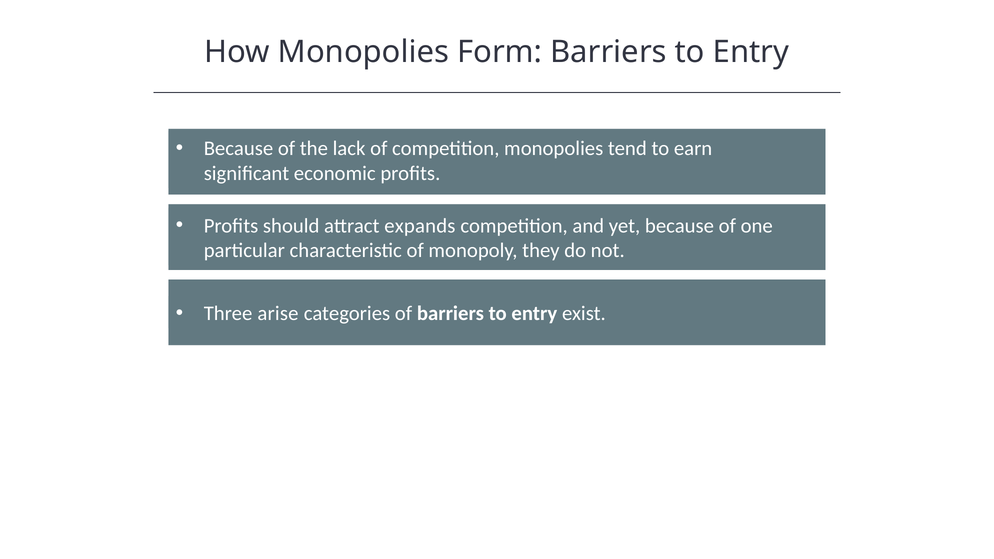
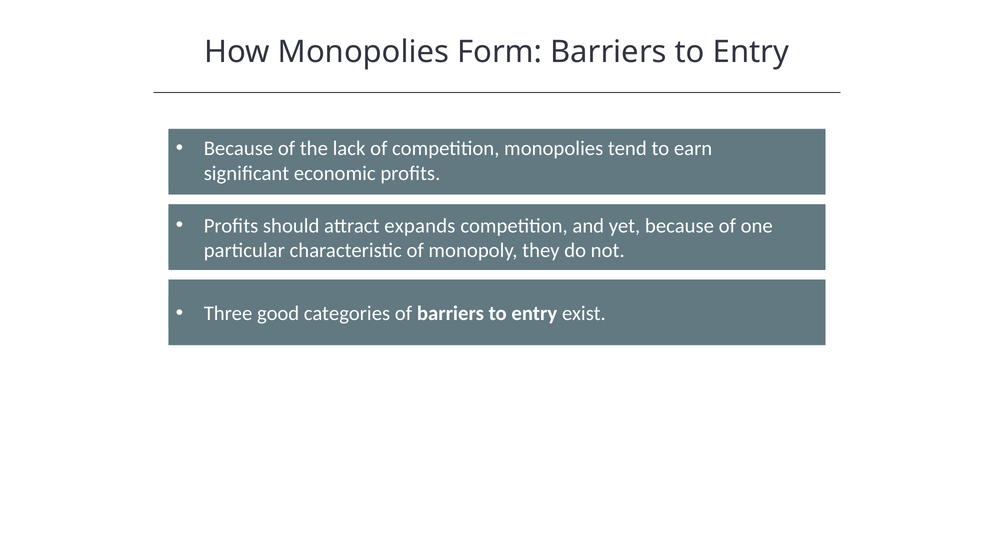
arise: arise -> good (278, 314)
